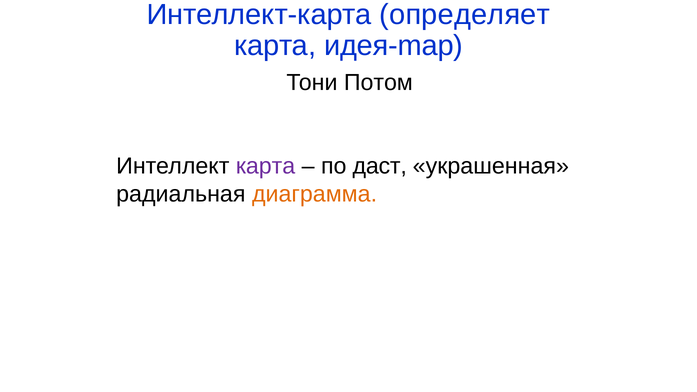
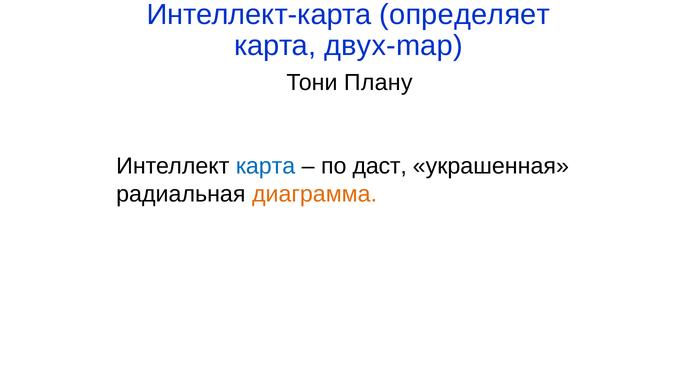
идея-map: идея-map -> двух-map (393, 46)
Потом: Потом -> Плану (378, 83)
карта colour: purple -> blue (266, 166)
